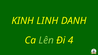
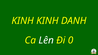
KINH LINH: LINH -> KINH (47, 21)
Lên colour: light green -> white (46, 40)
4: 4 -> 0 (71, 40)
